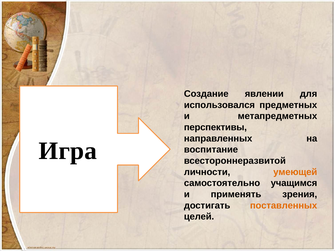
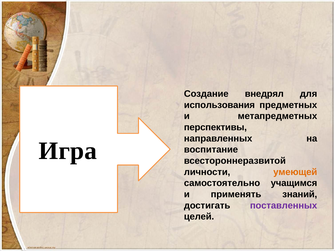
явлении: явлении -> внедрял (264, 94)
использовался: использовался -> использования (219, 105)
зрения: зрения -> знаний (300, 194)
поставленных colour: orange -> purple (284, 206)
